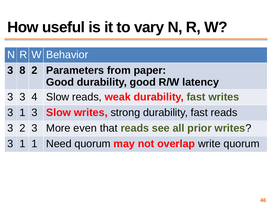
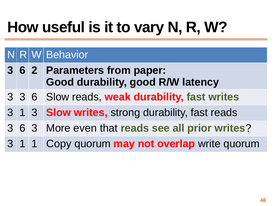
8: 8 -> 6 (22, 70)
3 3 4: 4 -> 6 (35, 97)
2: 2 -> 6 (22, 128)
Need: Need -> Copy (59, 143)
